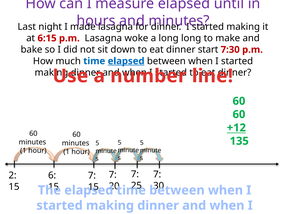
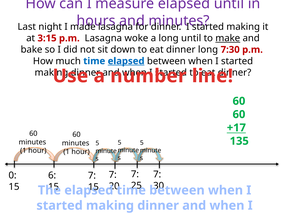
6:15: 6:15 -> 3:15 (47, 38)
long long: long -> until (191, 38)
make underline: none -> present (228, 38)
dinner start: start -> long (208, 50)
+12: +12 -> +17 (236, 128)
2: 2 -> 0 (13, 176)
